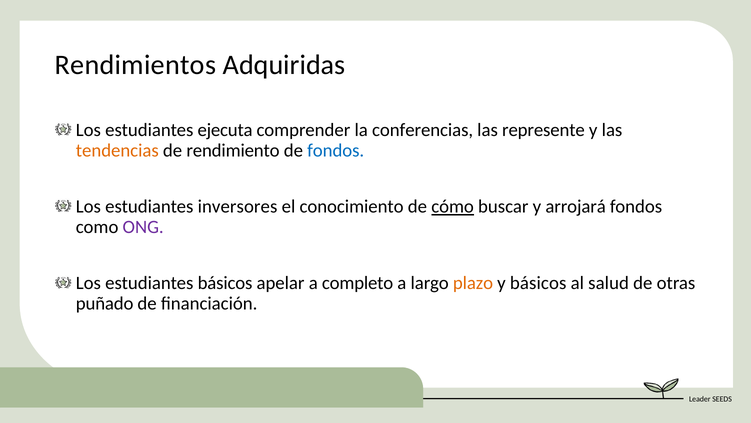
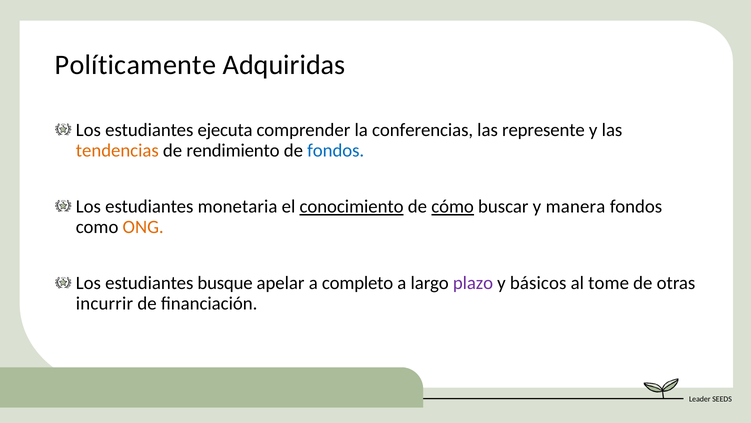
Rendimientos: Rendimientos -> Políticamente (135, 65)
inversores: inversores -> monetaria (238, 206)
conocimiento underline: none -> present (352, 206)
arrojará: arrojará -> manera (575, 206)
ONG colour: purple -> orange (143, 227)
estudiantes básicos: básicos -> busque (225, 283)
plazo colour: orange -> purple (473, 283)
salud: salud -> tome (609, 283)
puñado: puñado -> incurrir (104, 303)
